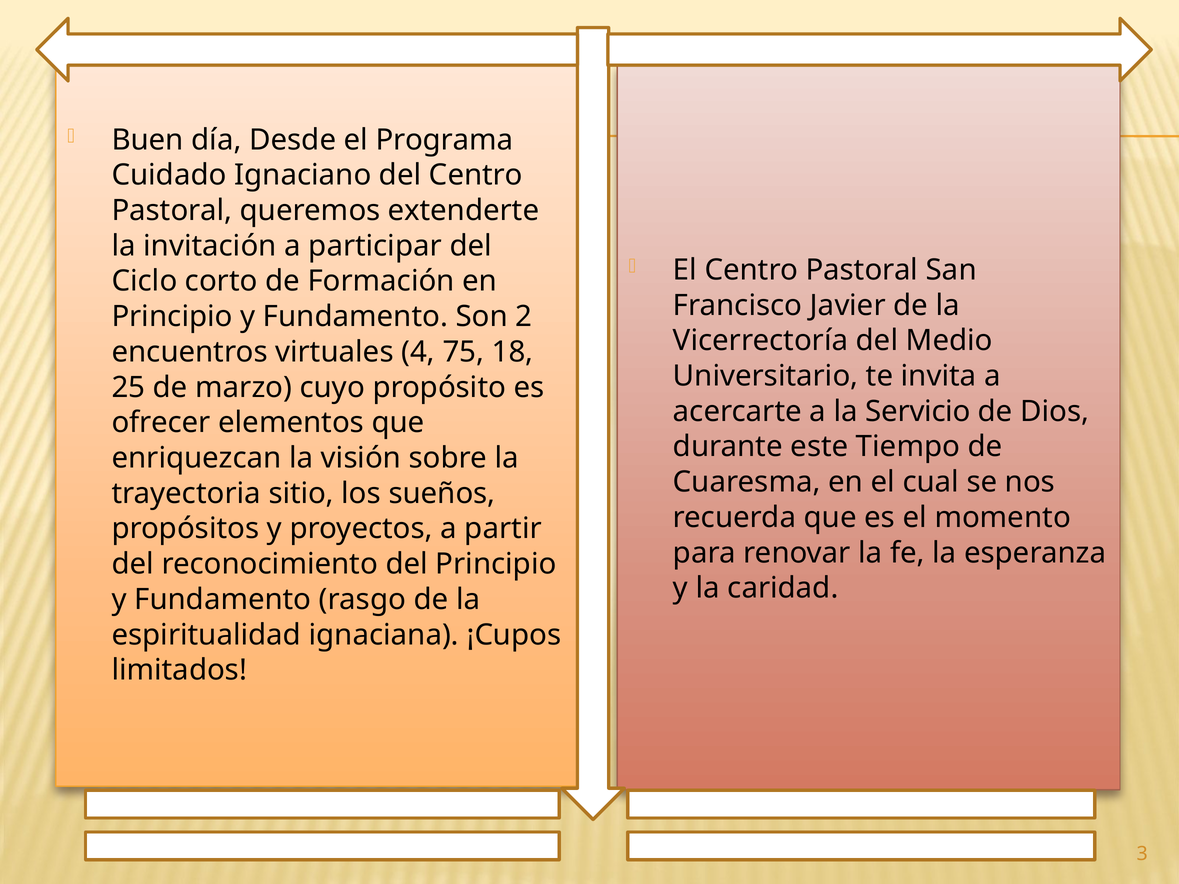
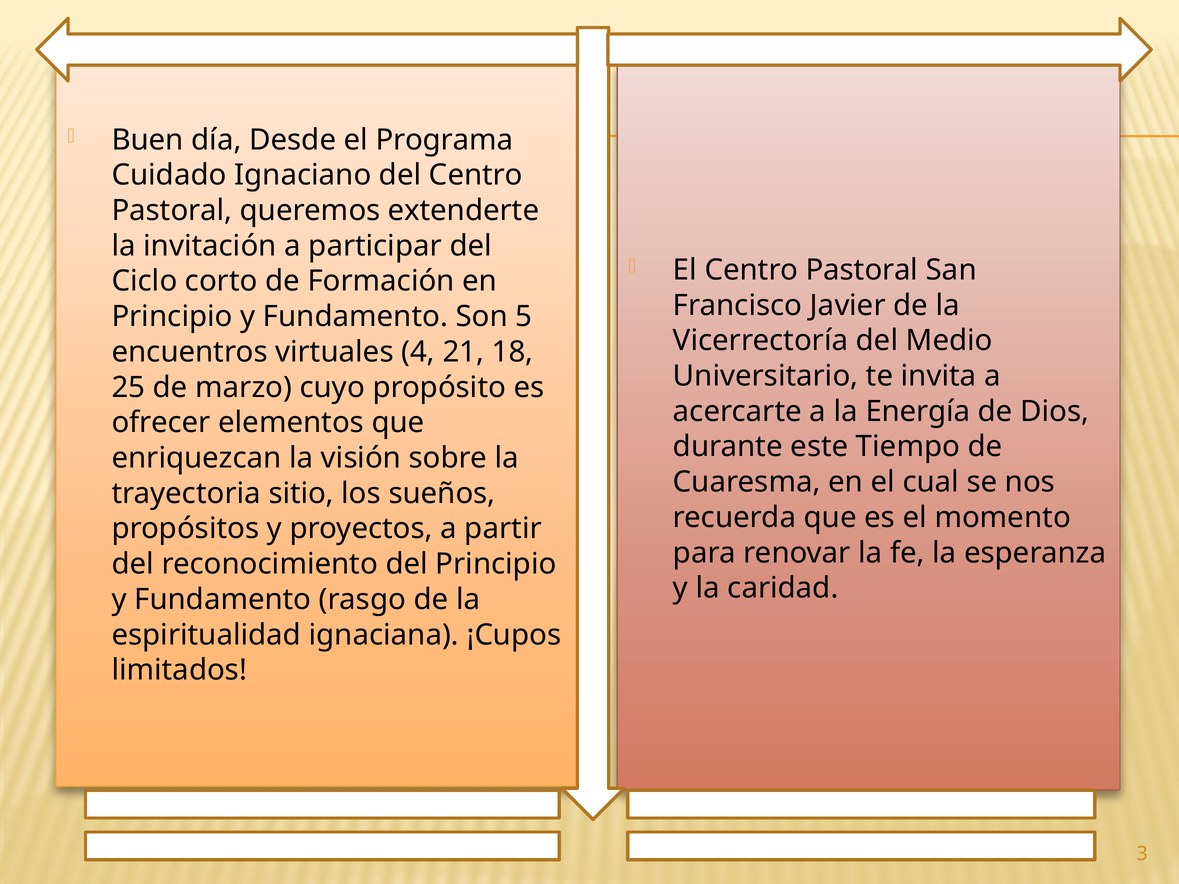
2: 2 -> 5 (524, 317)
75: 75 -> 21 (463, 352)
Servicio: Servicio -> Energía (918, 412)
